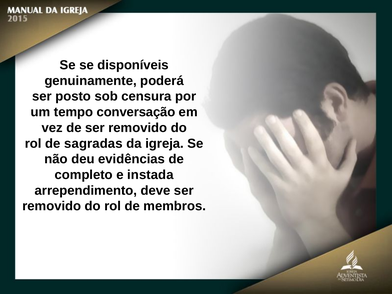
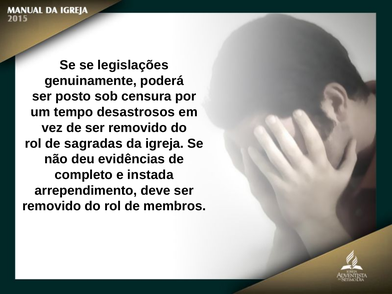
disponíveis: disponíveis -> legislações (133, 65)
conversação: conversação -> desastrosos (136, 112)
